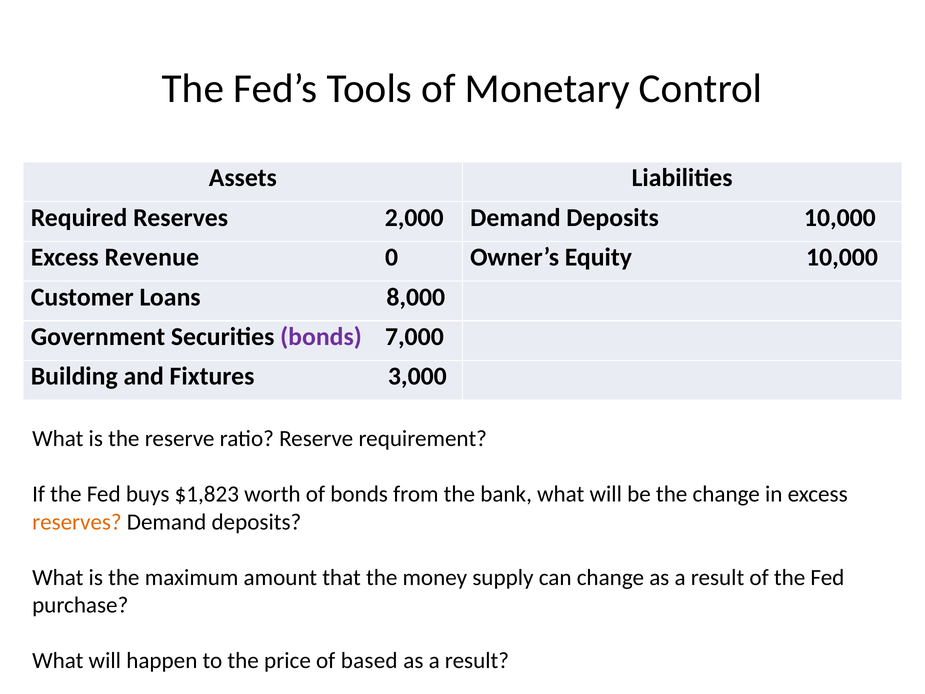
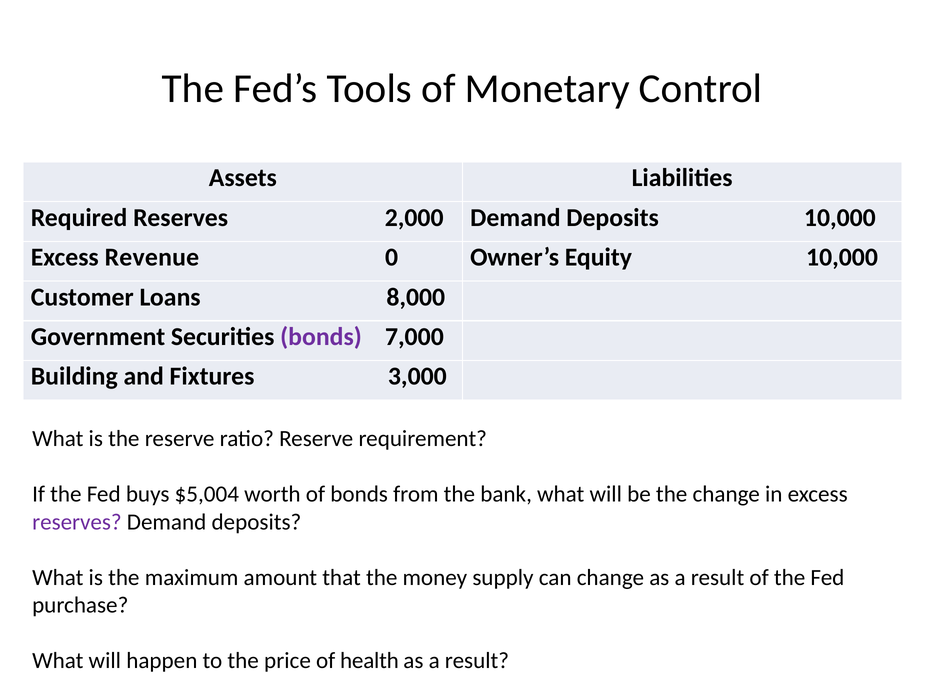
$1,823: $1,823 -> $5,004 (207, 494)
reserves colour: orange -> purple (77, 522)
based: based -> health (369, 661)
